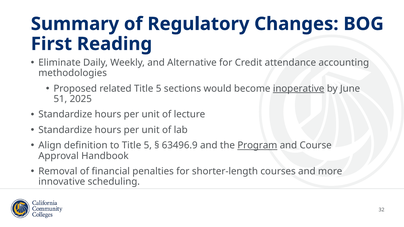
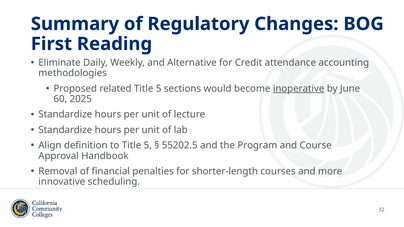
51: 51 -> 60 (60, 99)
63496.9: 63496.9 -> 55202.5 (180, 146)
Program underline: present -> none (257, 146)
